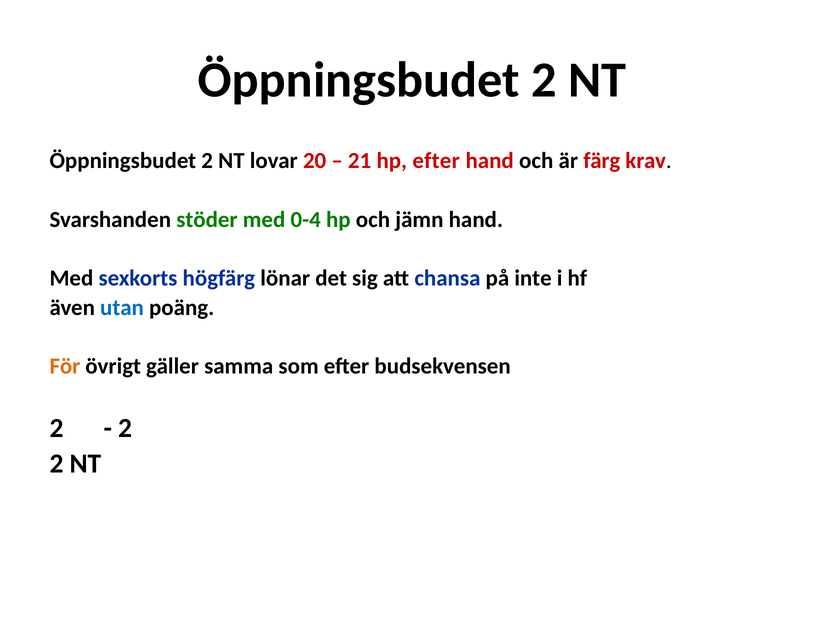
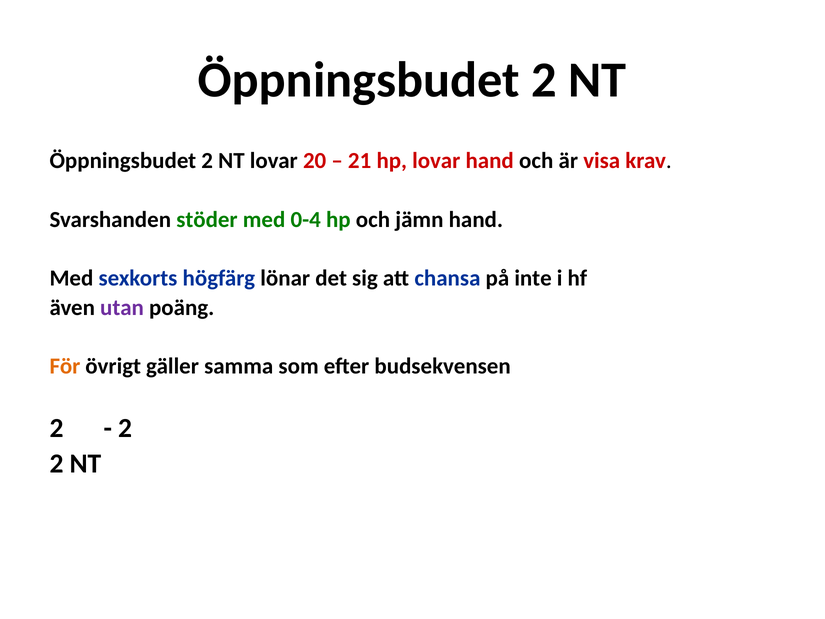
hp efter: efter -> lovar (436, 161)
färg: färg -> visa (602, 161)
utan colour: blue -> purple (122, 307)
